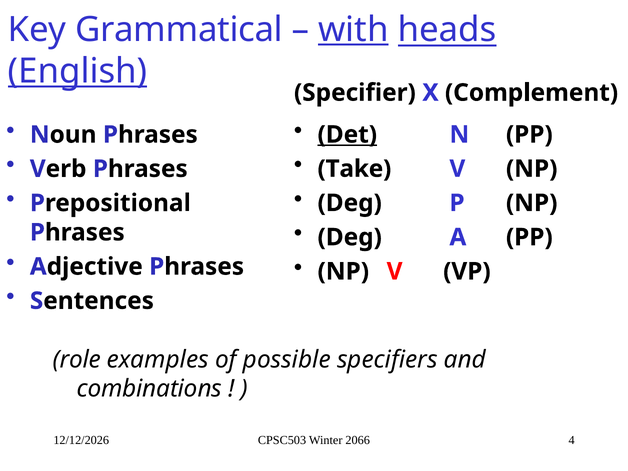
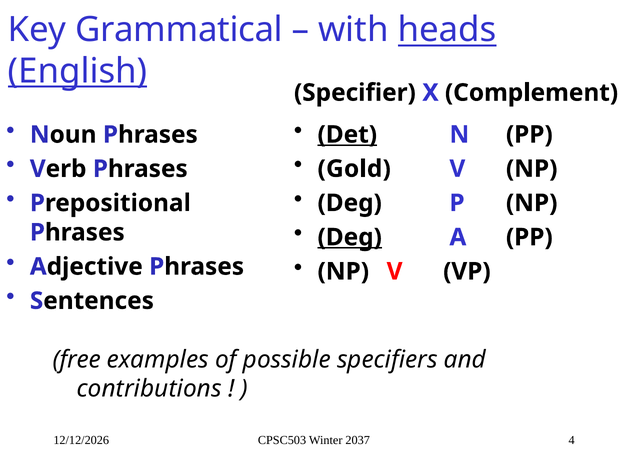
with underline: present -> none (353, 30)
Take: Take -> Gold (354, 169)
Deg underline: none -> present (350, 237)
role: role -> free (77, 360)
combinations: combinations -> contributions (149, 389)
2066: 2066 -> 2037 (358, 440)
